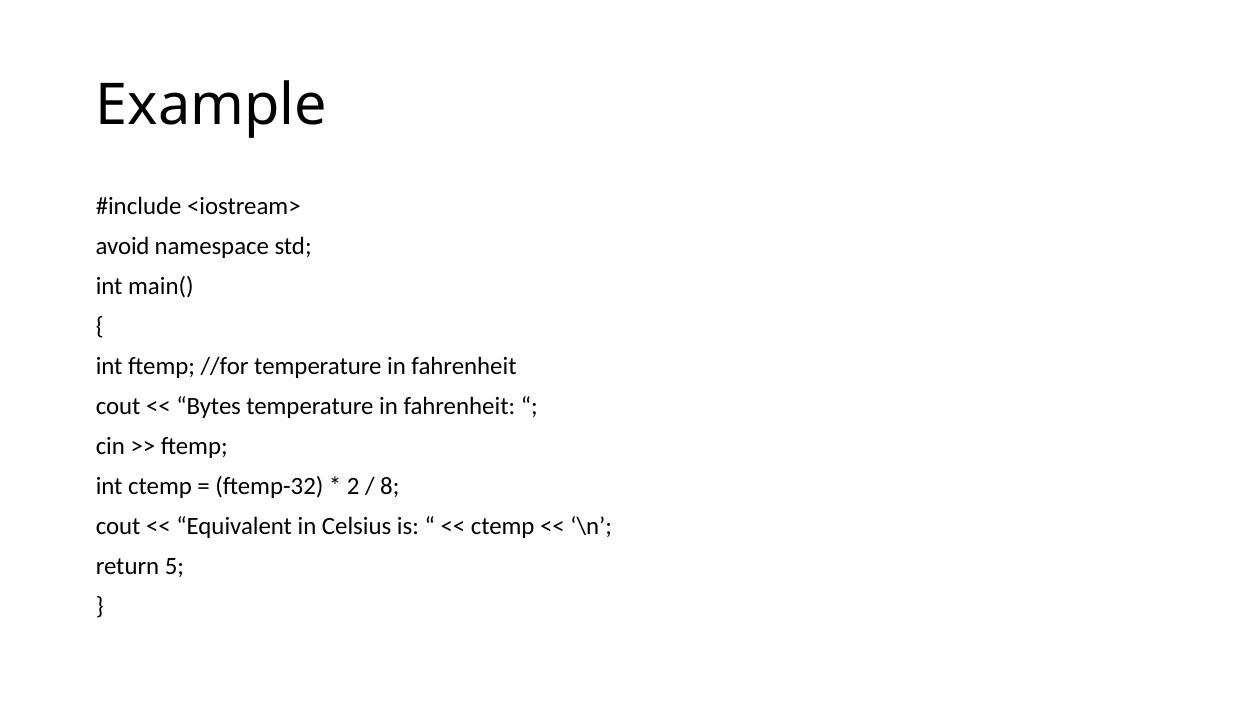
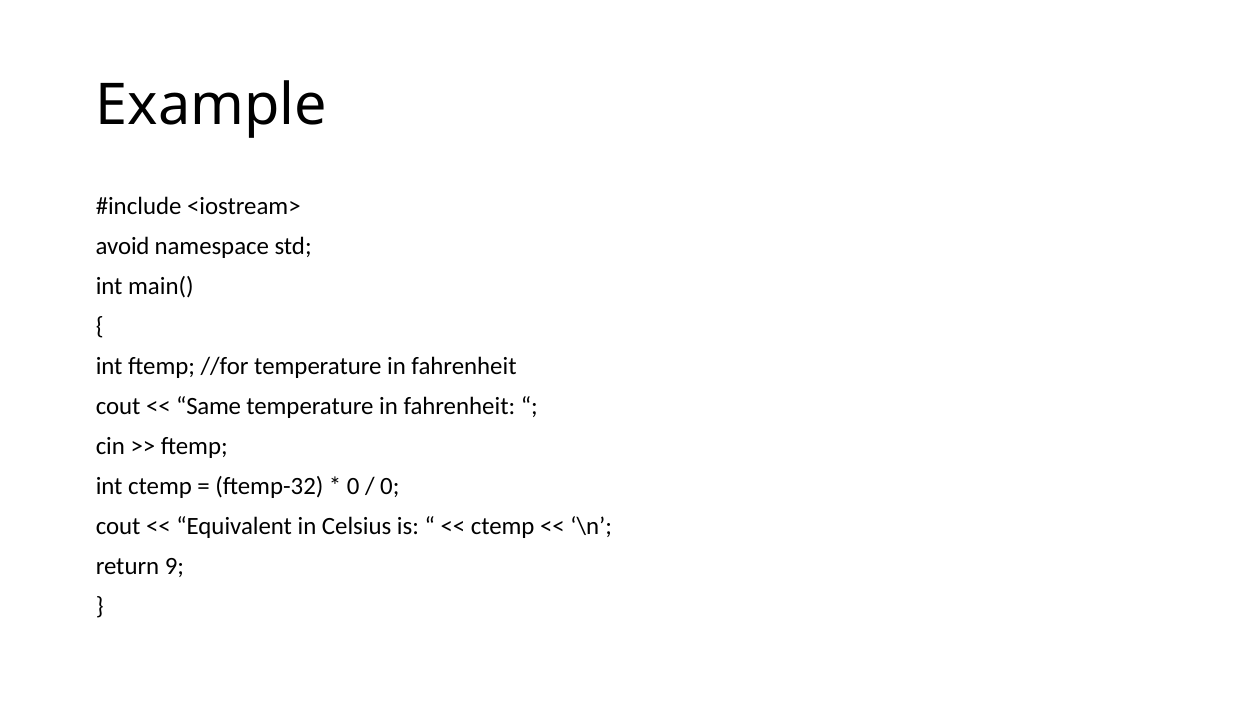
Bytes: Bytes -> Same (209, 406)
2: 2 -> 0 (353, 486)
8: 8 -> 0 (390, 486)
5: 5 -> 9 (175, 566)
